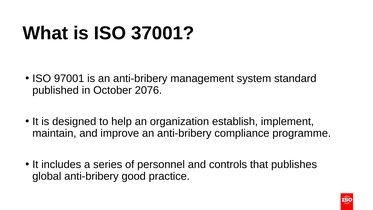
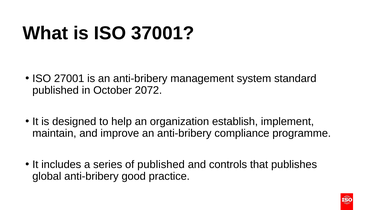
97001: 97001 -> 27001 (69, 78)
2076: 2076 -> 2072 (148, 90)
of personnel: personnel -> published (161, 164)
